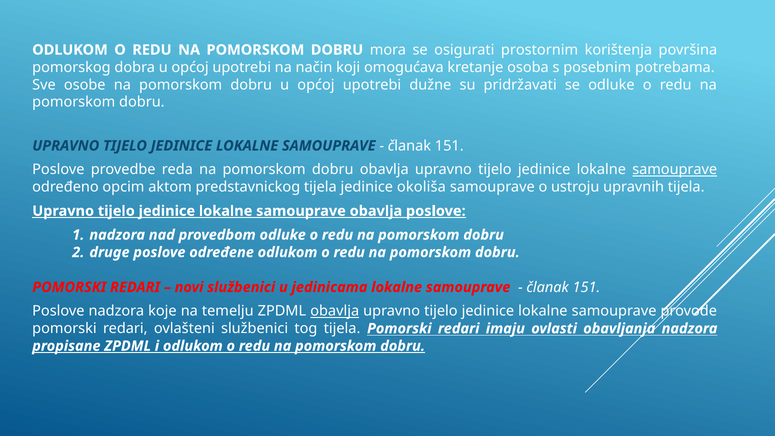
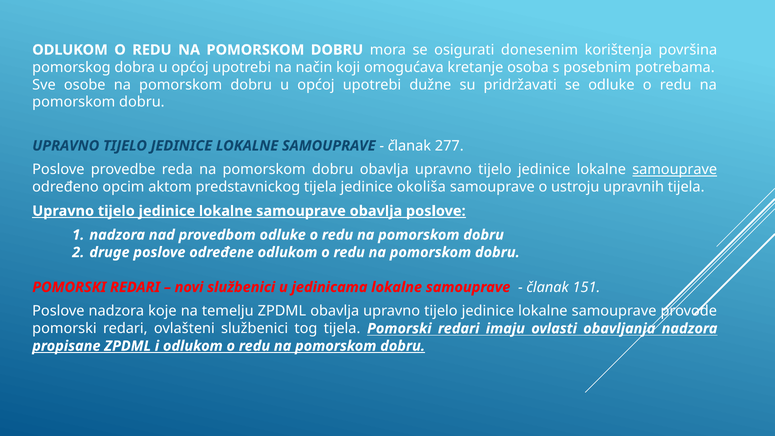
prostornim: prostornim -> donesenim (540, 50)
151: 151 -> 277 (449, 146)
obavlja underline: present -> none (335, 311)
